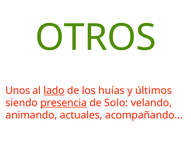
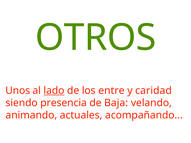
huías: huías -> entre (111, 91)
últimos: últimos -> caridad (154, 91)
presencia underline: present -> none (64, 103)
Solo: Solo -> Baja (116, 103)
